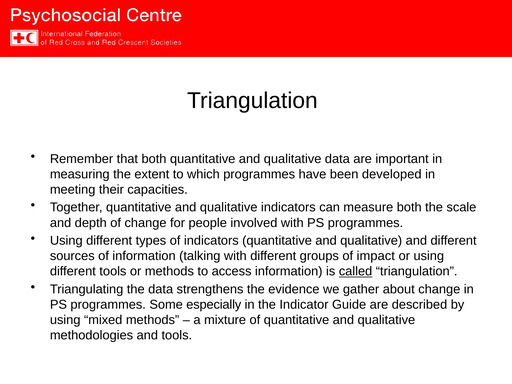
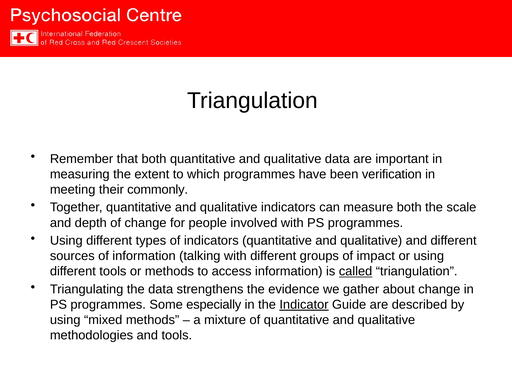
developed: developed -> verification (392, 174)
capacities: capacities -> commonly (158, 190)
Indicator underline: none -> present (304, 305)
